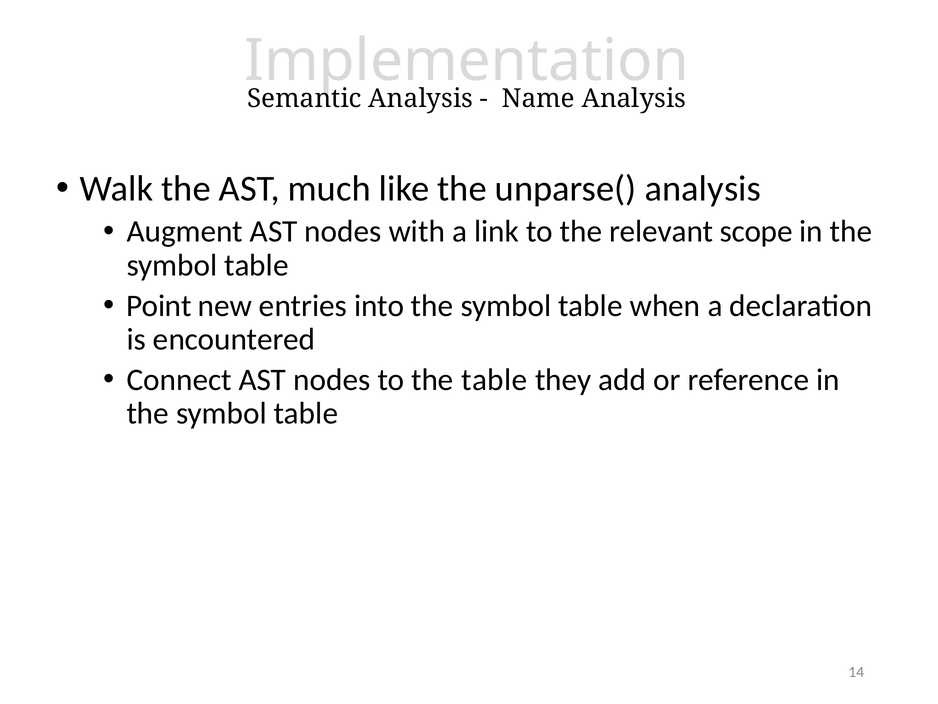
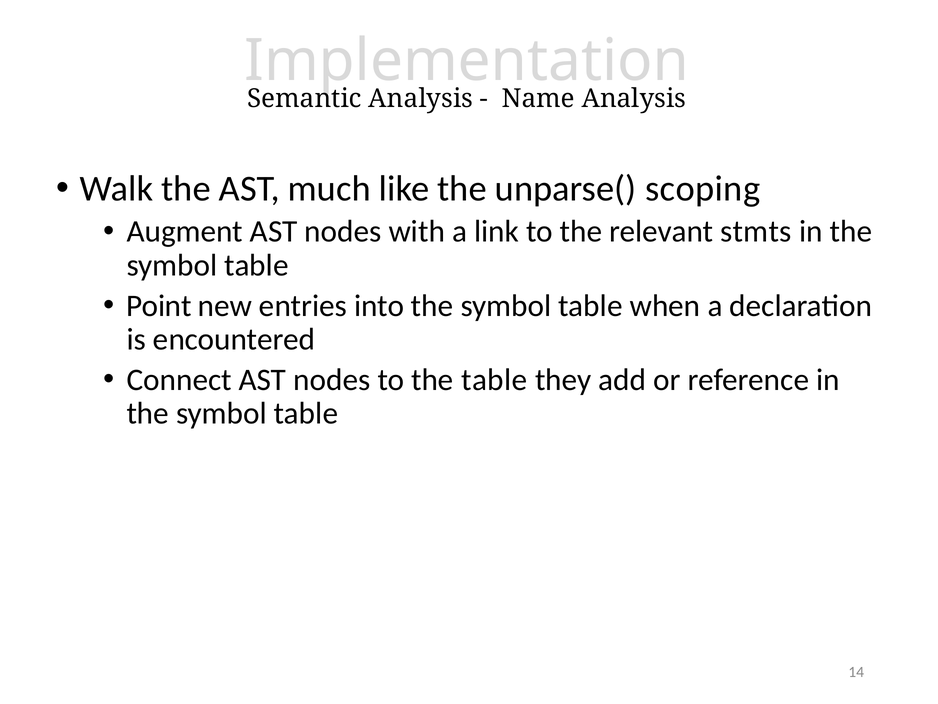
unparse( analysis: analysis -> scoping (703, 188)
scope: scope -> stmts (756, 231)
